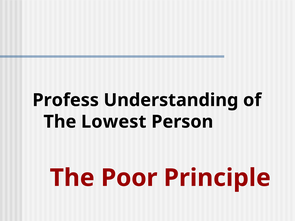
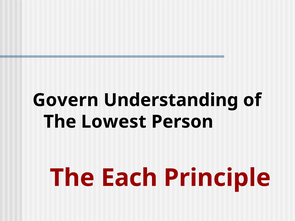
Profess: Profess -> Govern (66, 100)
Poor: Poor -> Each (129, 178)
